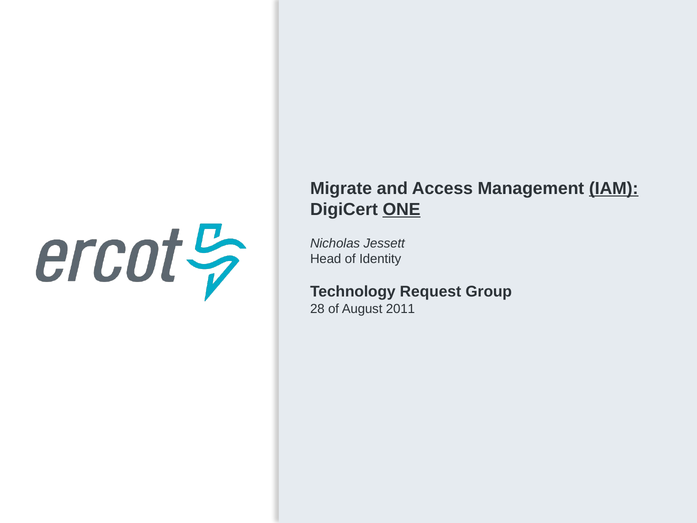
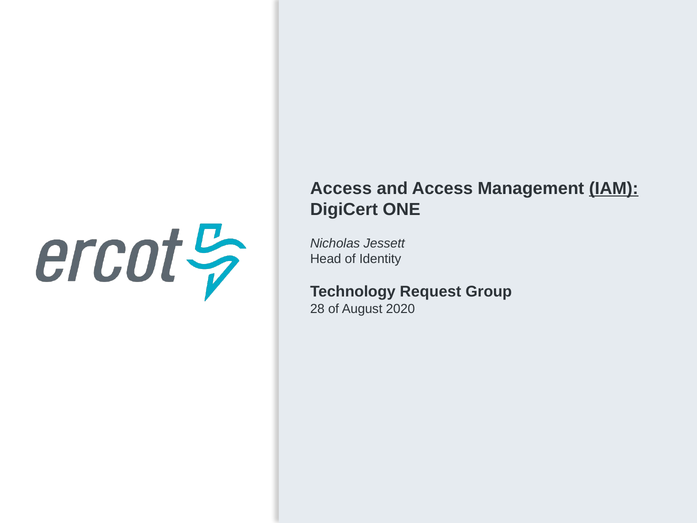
Migrate: Migrate -> Access (341, 189)
ONE underline: present -> none (402, 209)
2011: 2011 -> 2020 (400, 309)
